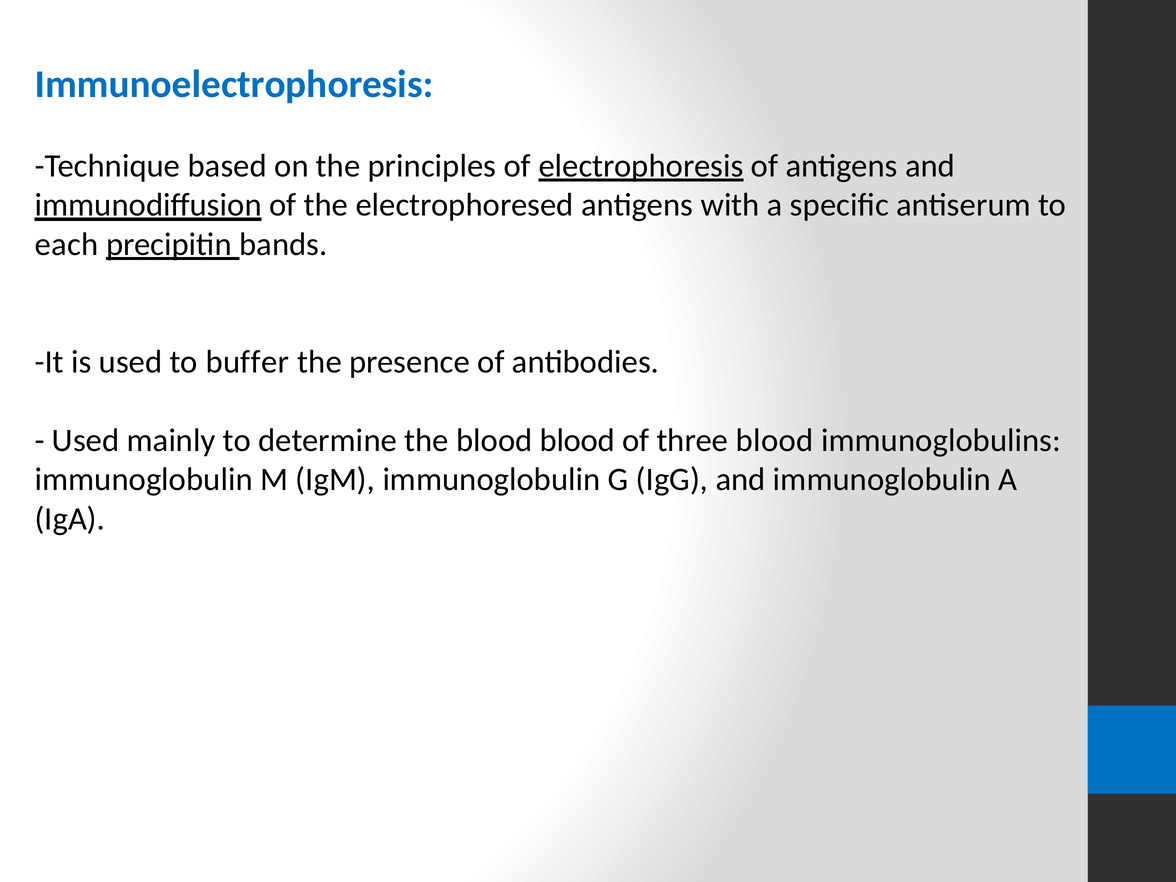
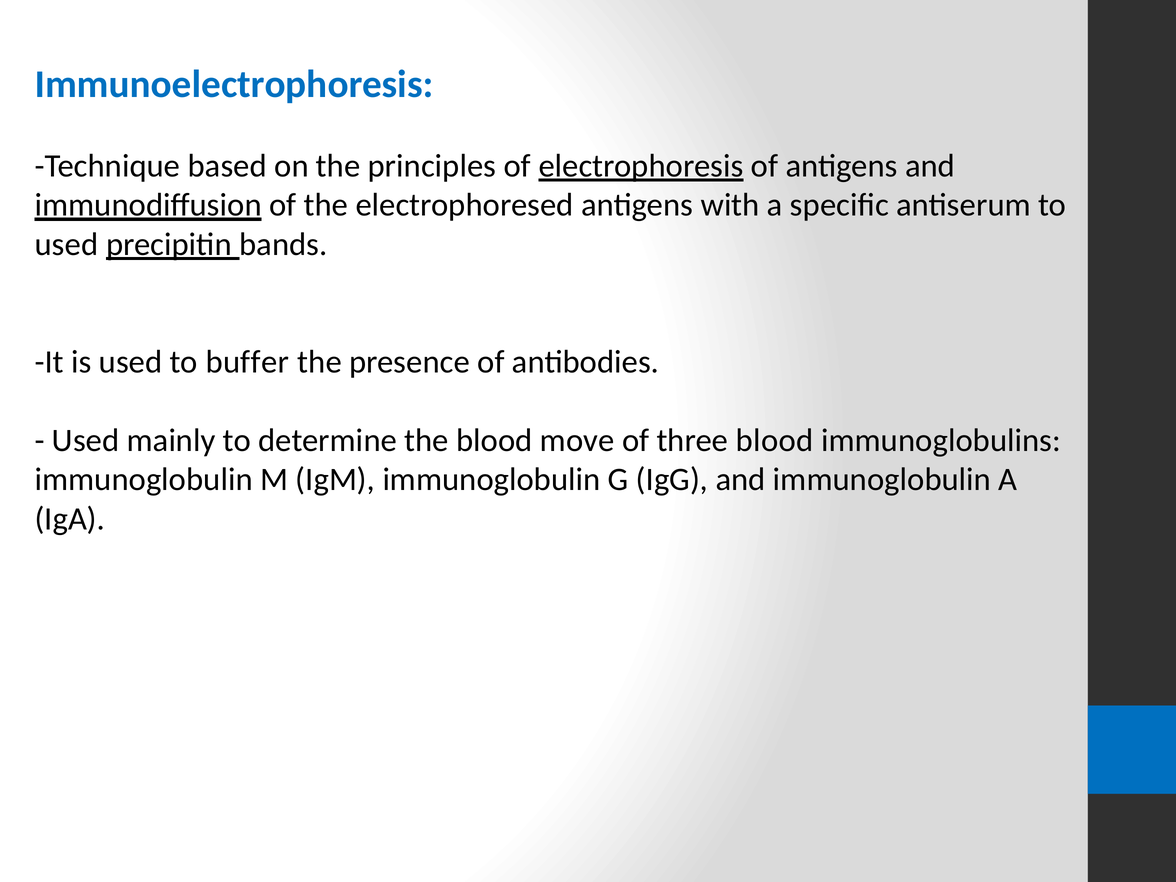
each: each -> used (67, 244)
blood blood: blood -> move (577, 440)
